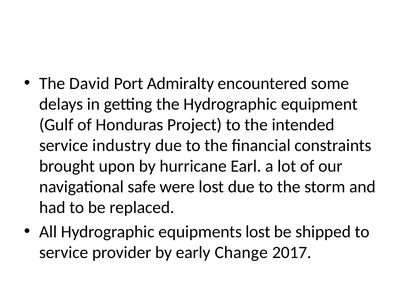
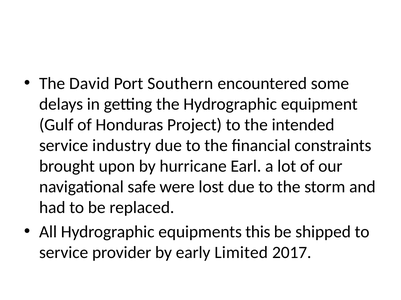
Admiralty: Admiralty -> Southern (180, 84)
equipments lost: lost -> this (258, 232)
Change: Change -> Limited (241, 253)
